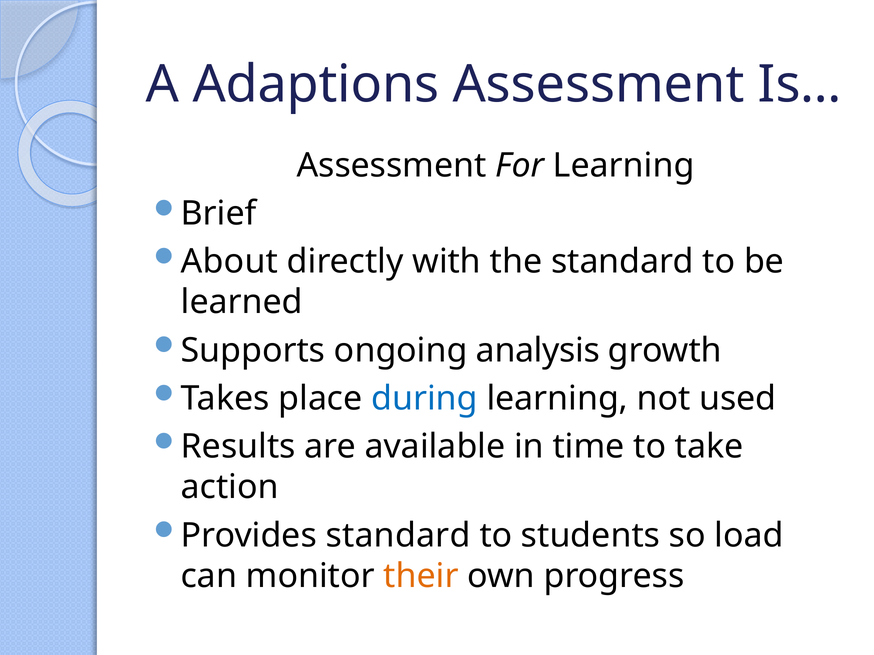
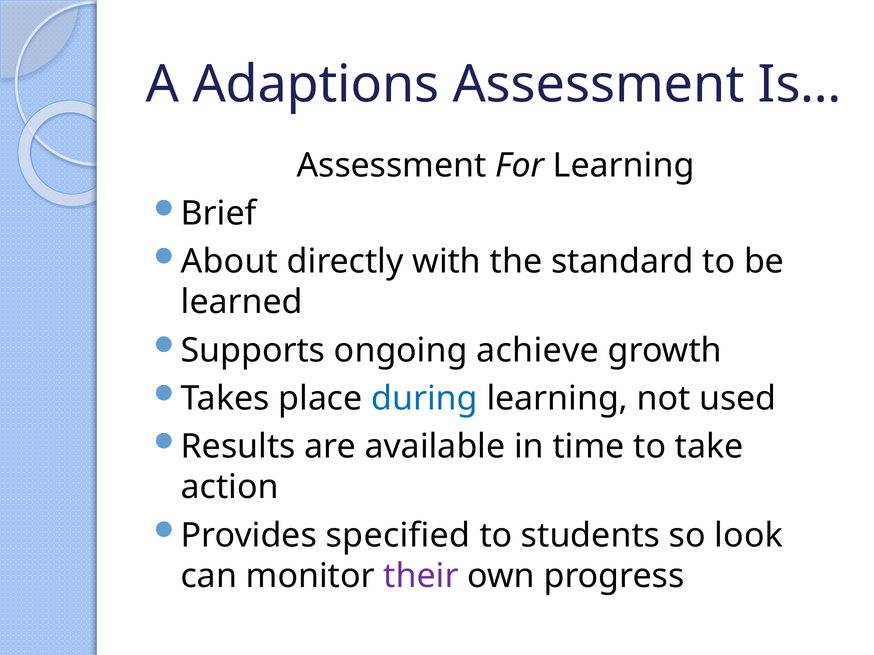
analysis: analysis -> achieve (538, 351)
Provides standard: standard -> specified (398, 536)
load: load -> look (749, 536)
their colour: orange -> purple (421, 577)
